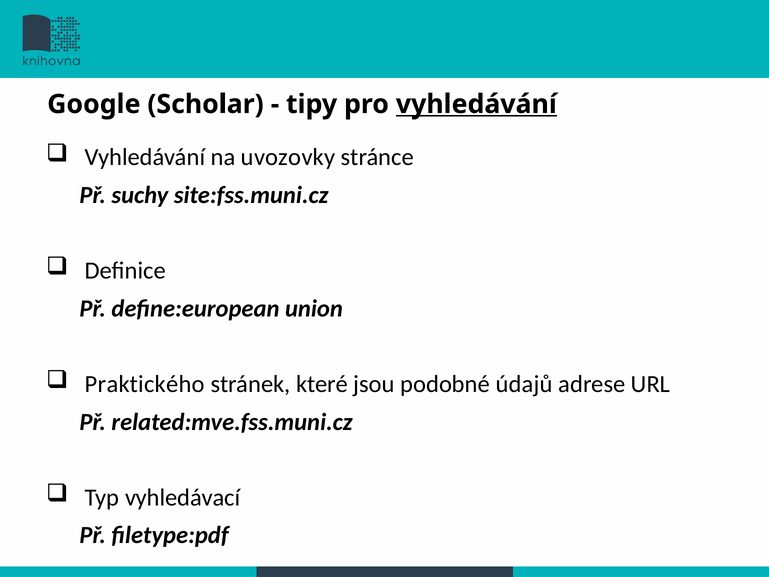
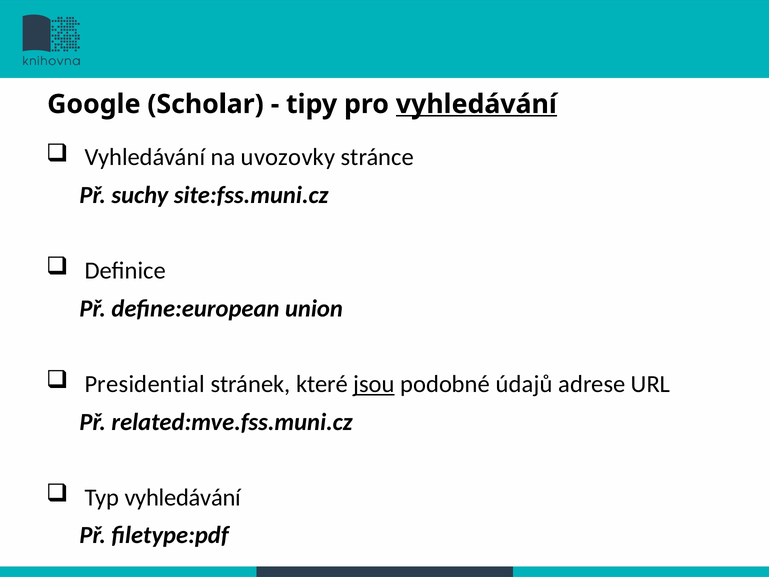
Praktického: Praktického -> Presidential (145, 384)
jsou underline: none -> present (374, 384)
Typ vyhledávací: vyhledávací -> vyhledávání (183, 497)
